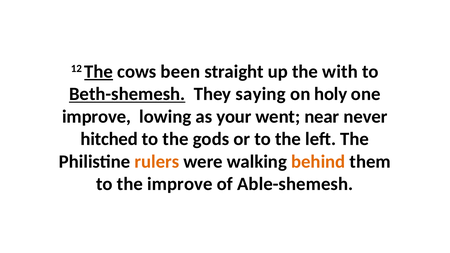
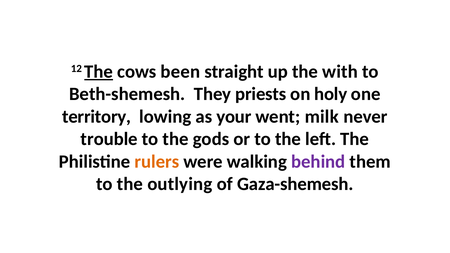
Beth-shemesh underline: present -> none (127, 94)
saying: saying -> priests (261, 94)
improve: improve -> territory (97, 117)
near: near -> milk (322, 117)
hitched: hitched -> trouble (109, 139)
behind colour: orange -> purple (318, 162)
the improve: improve -> outlying (180, 184)
Able-shemesh: Able-shemesh -> Gaza-shemesh (295, 184)
